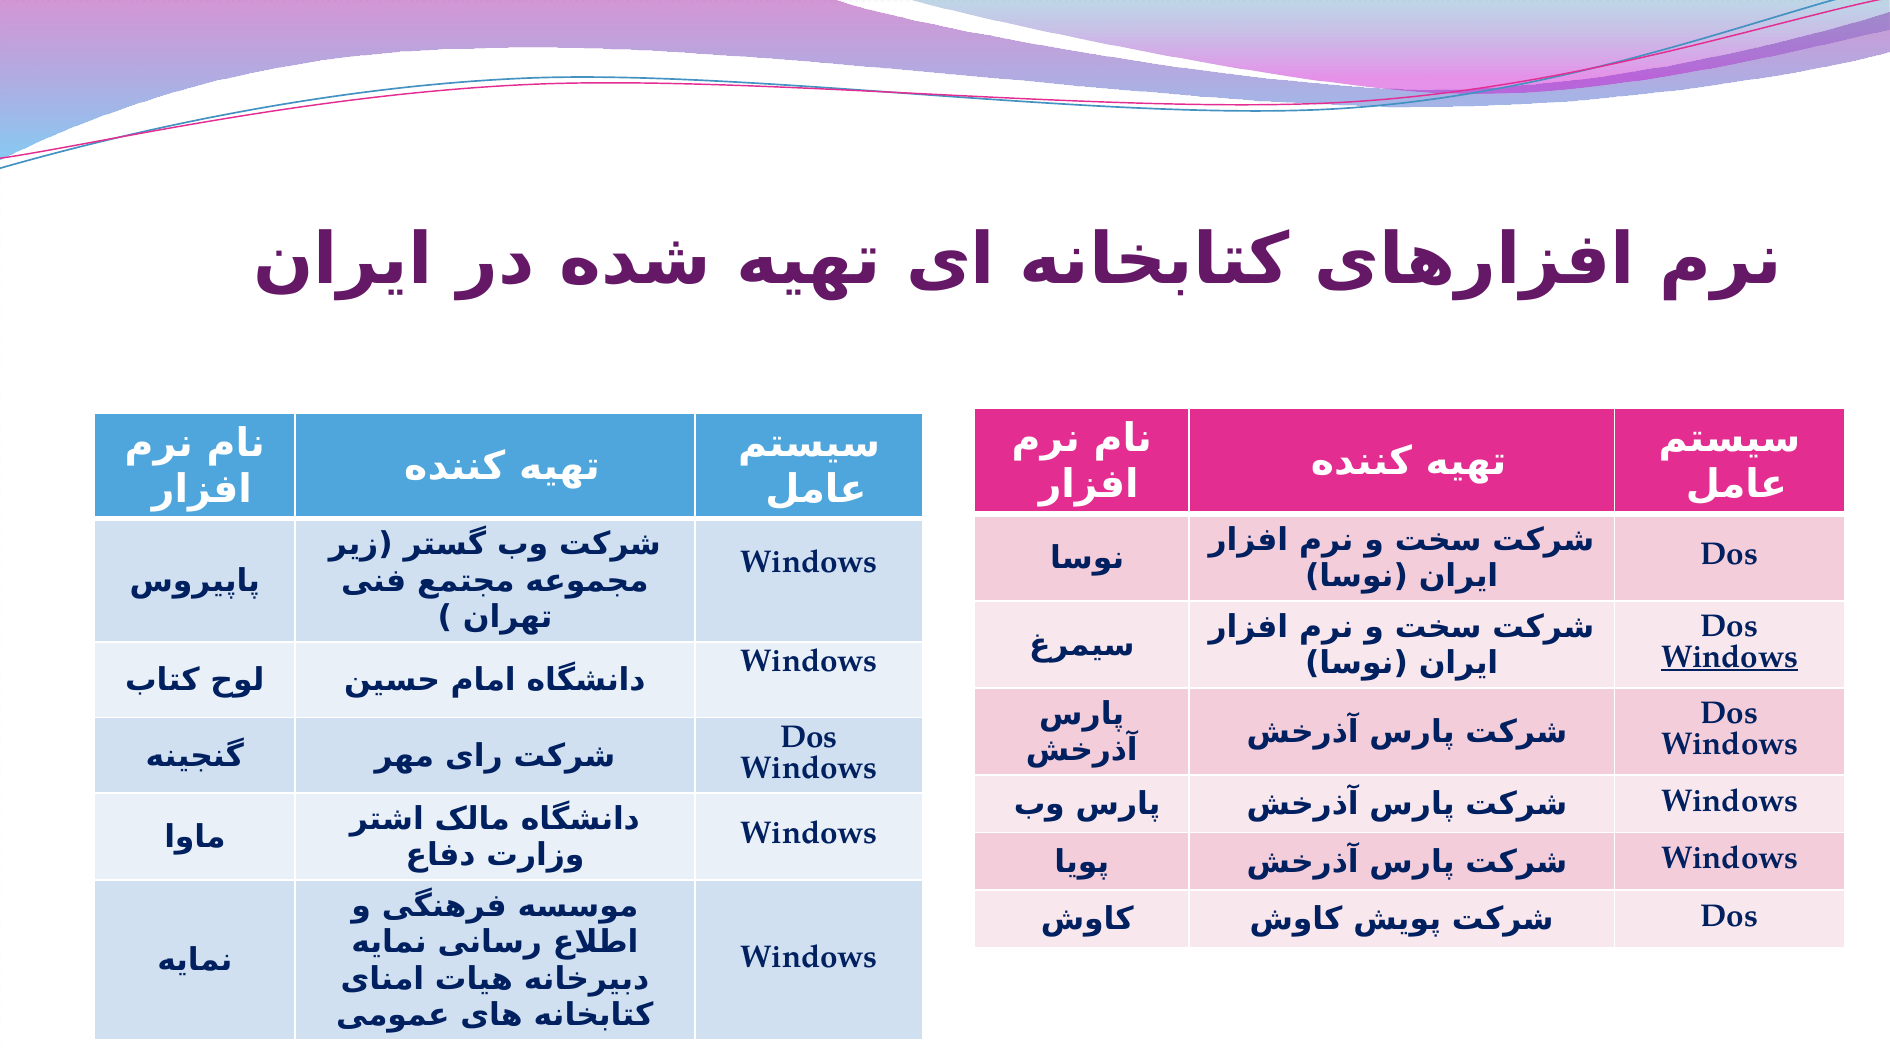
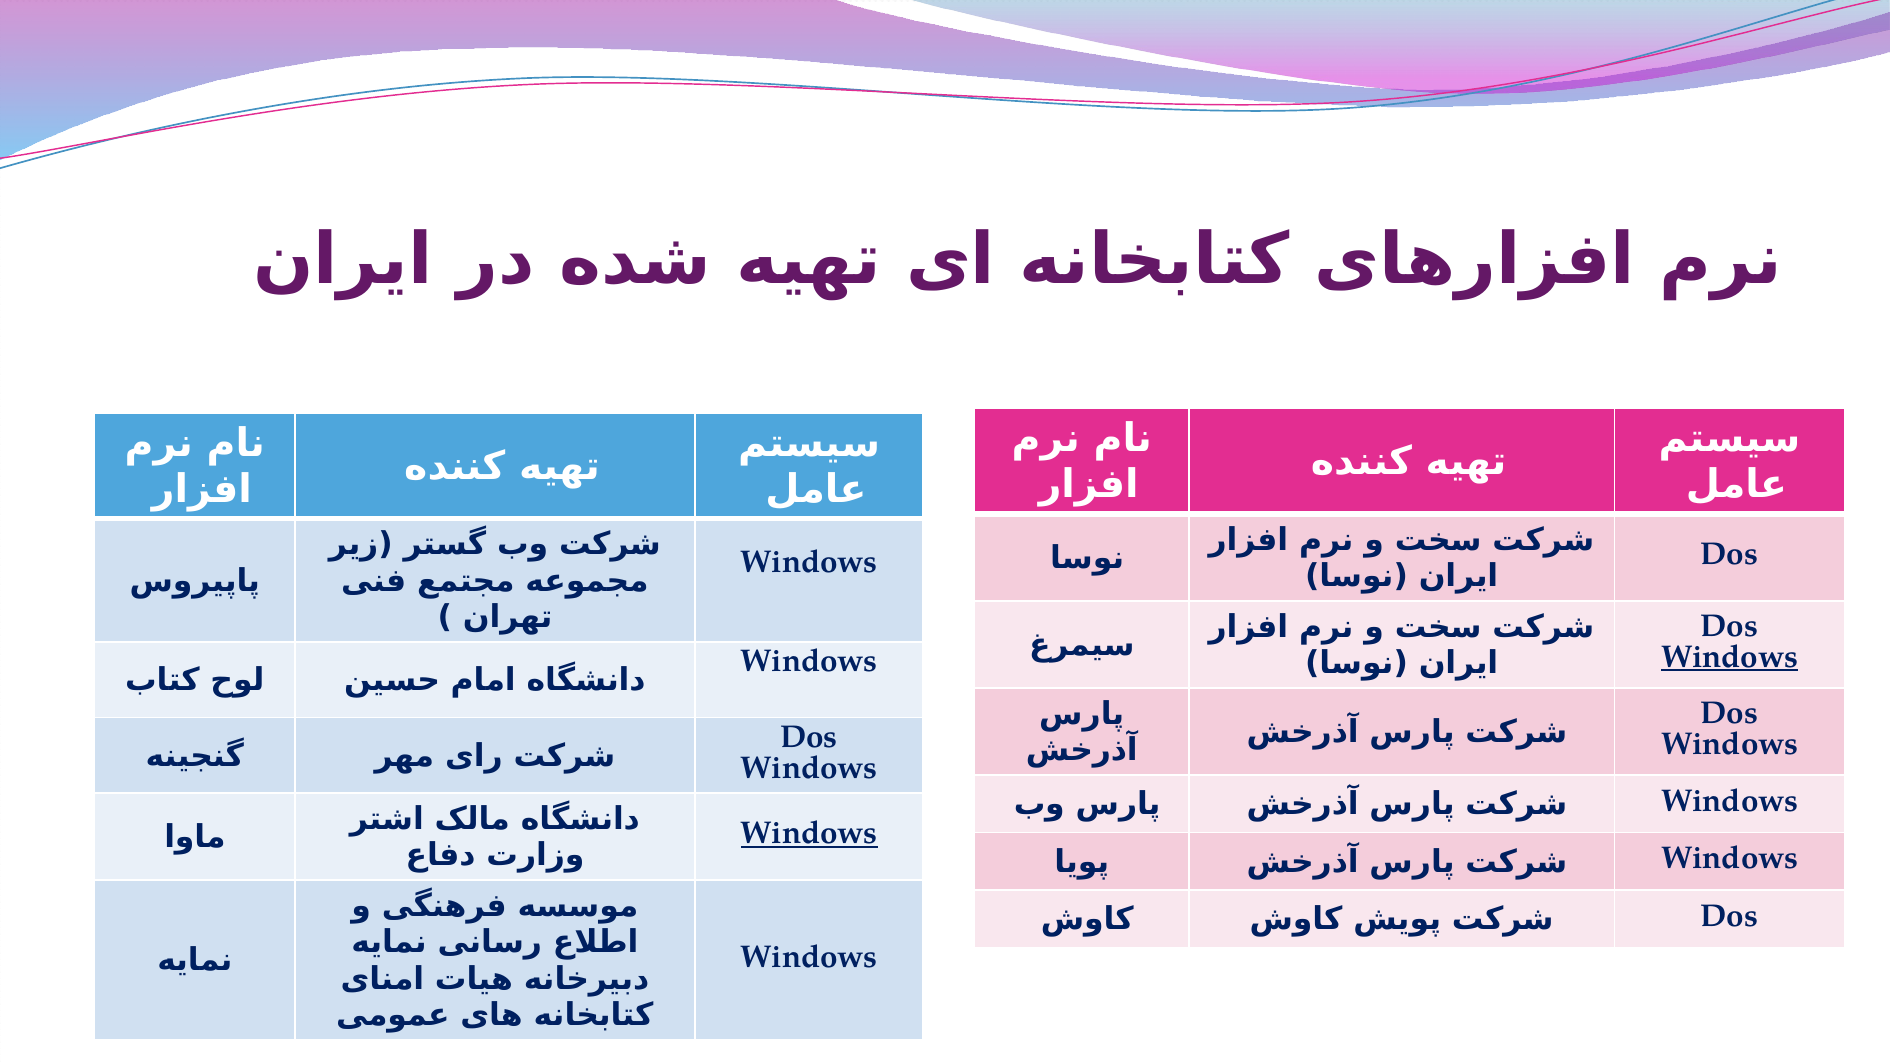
Windows underline: none -> present (809, 834)
